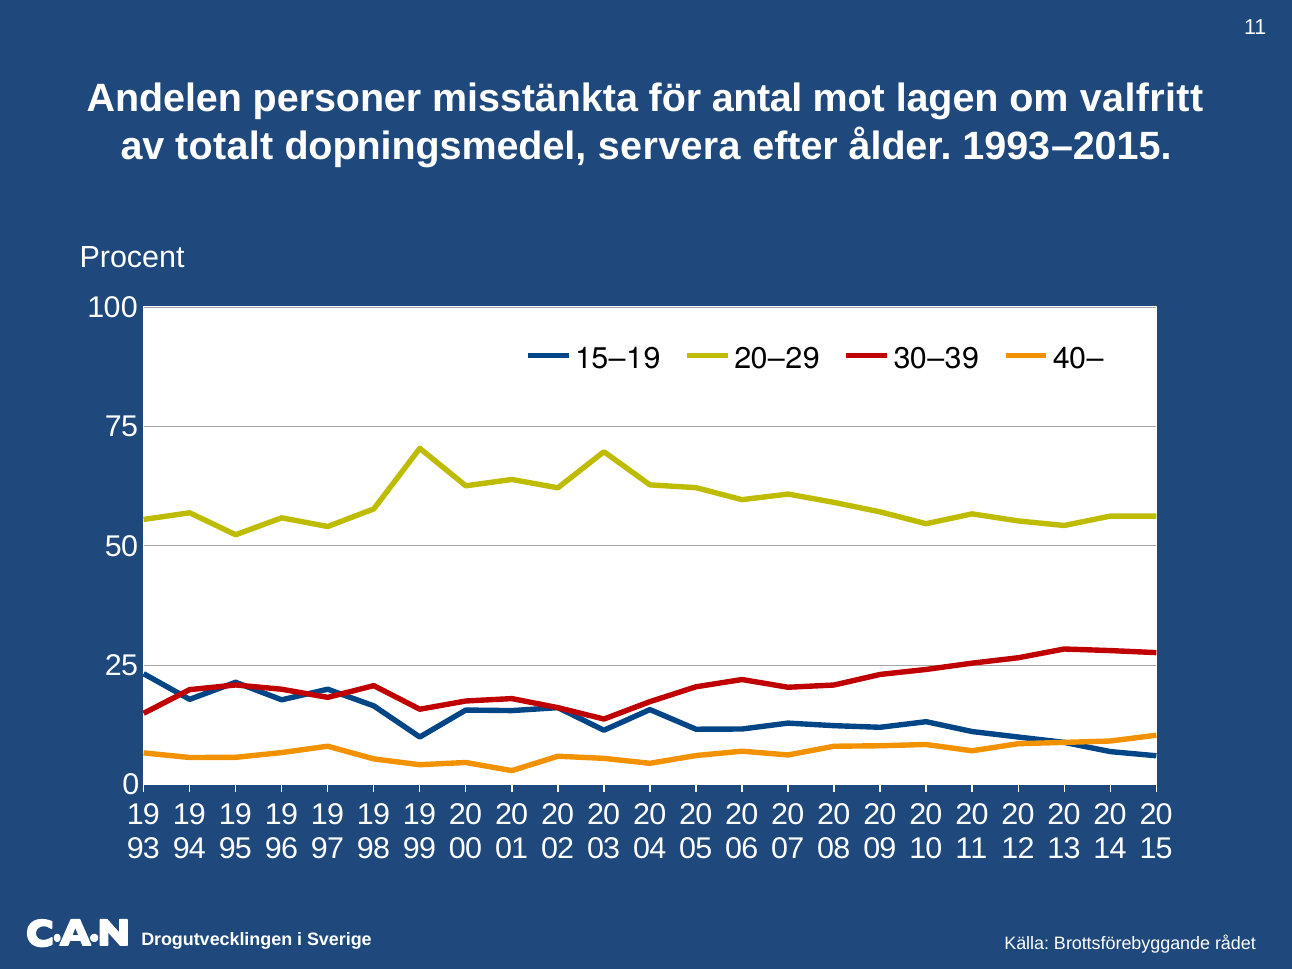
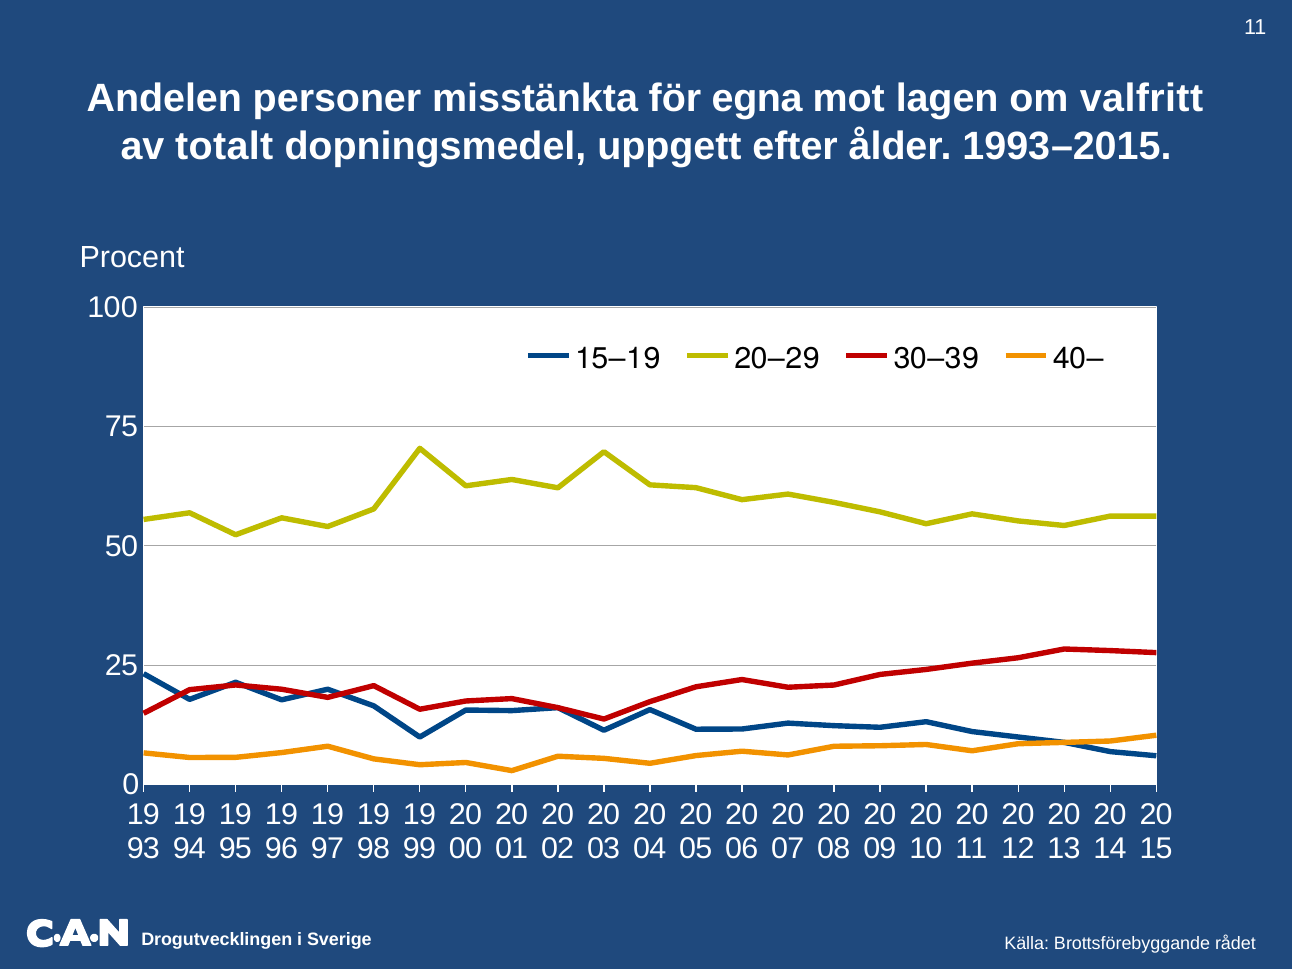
antal: antal -> egna (757, 99)
servera: servera -> uppgett (669, 146)
